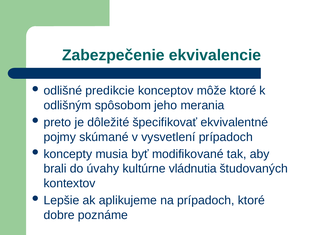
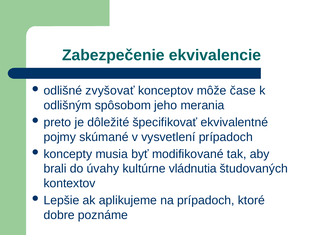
predikcie: predikcie -> zvyšovať (110, 91)
môže ktoré: ktoré -> čase (243, 91)
